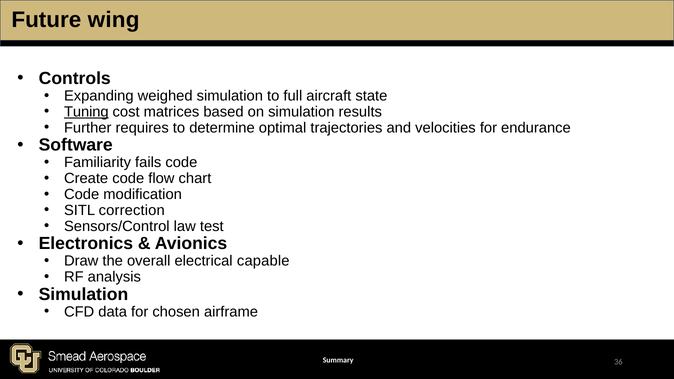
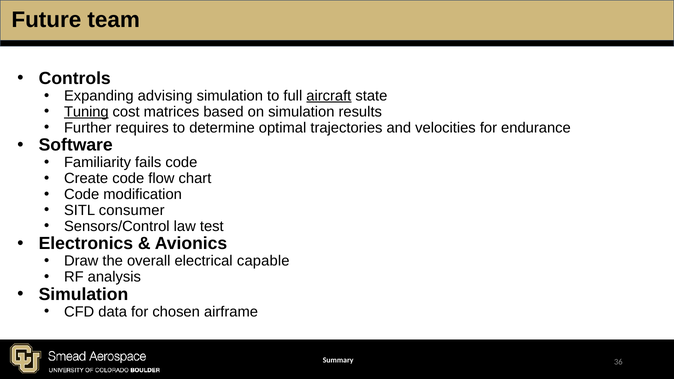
wing: wing -> team (114, 20)
weighed: weighed -> advising (165, 96)
aircraft underline: none -> present (329, 96)
correction: correction -> consumer (132, 210)
